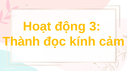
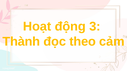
kính: kính -> theo (83, 42)
